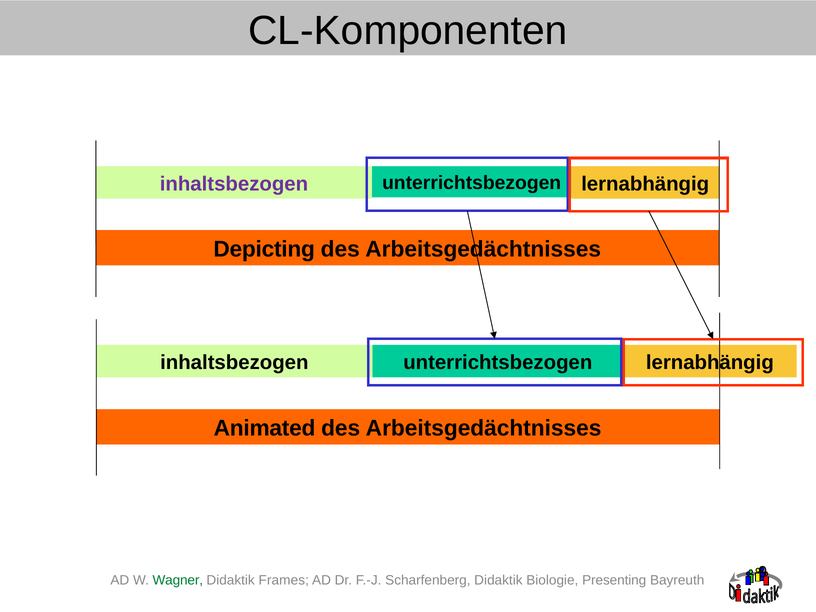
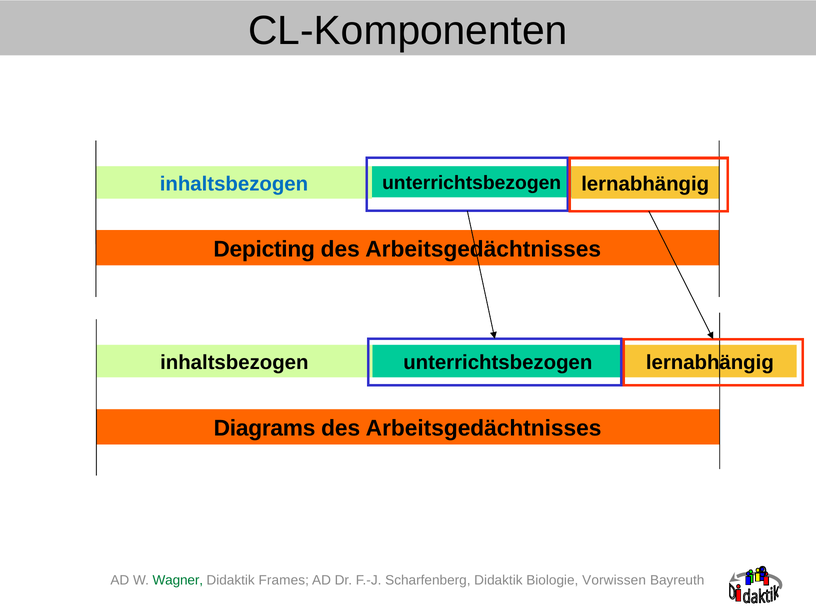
inhaltsbezogen colour: purple -> blue (234, 184)
Animated: Animated -> Diagrams (265, 428)
Presenting: Presenting -> Vorwissen (614, 580)
